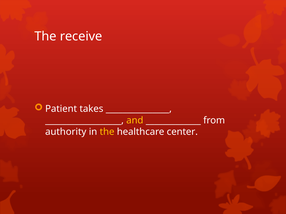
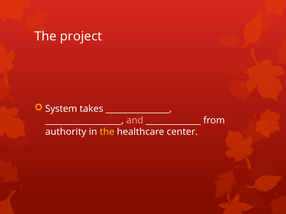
receive: receive -> project (81, 36)
Patient: Patient -> System (61, 109)
and colour: yellow -> pink (135, 121)
